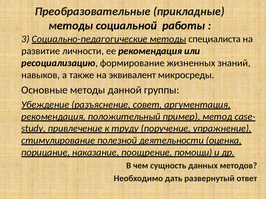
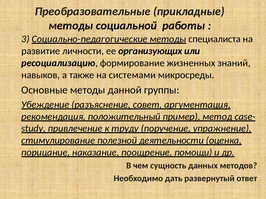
ее рекомендация: рекомендация -> организующих (150, 51)
эквивалент: эквивалент -> системами (132, 75)
